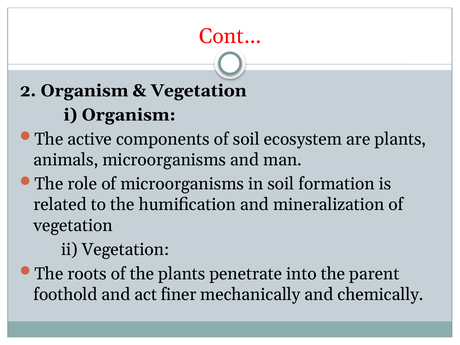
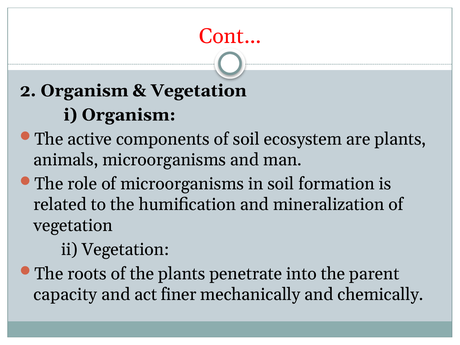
foothold: foothold -> capacity (65, 294)
